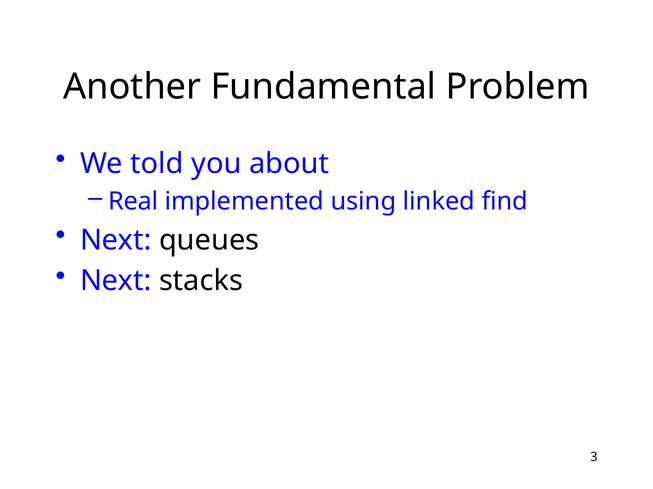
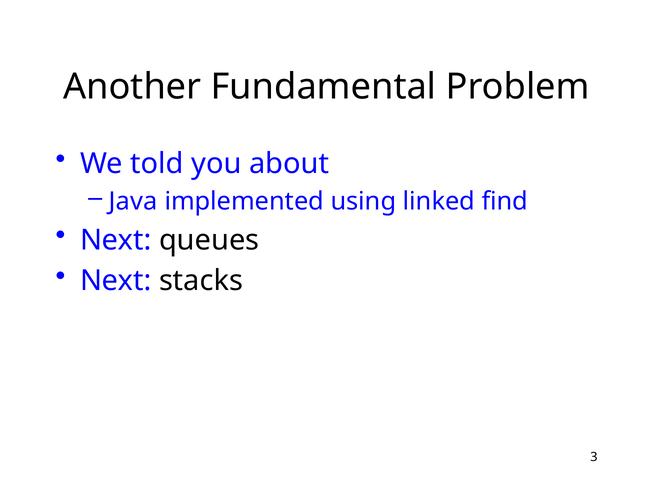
Real: Real -> Java (133, 202)
